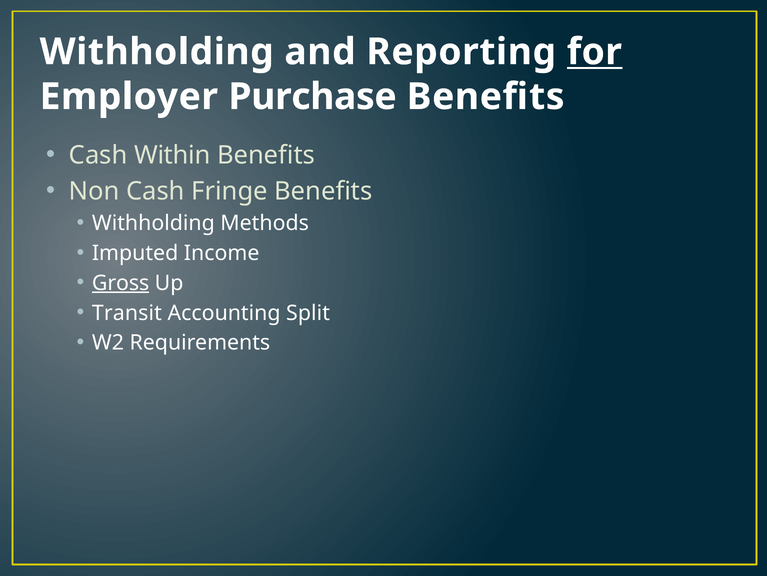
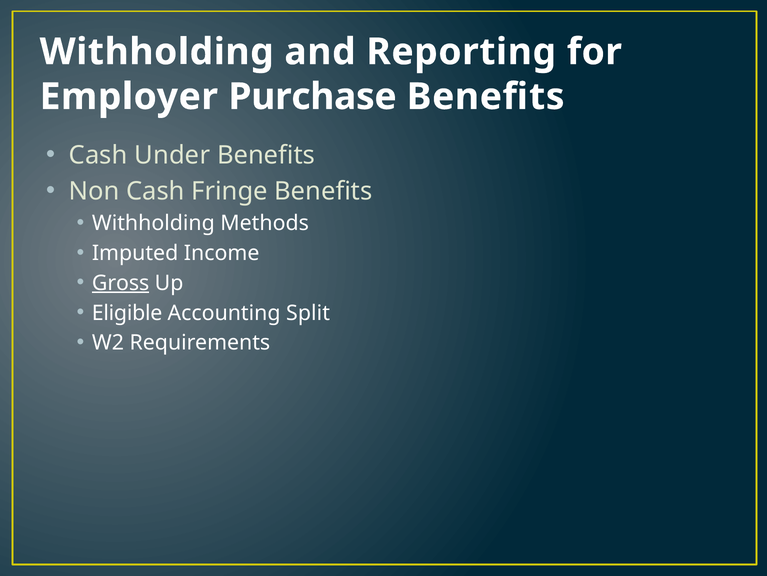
for underline: present -> none (594, 52)
Within: Within -> Under (172, 155)
Transit: Transit -> Eligible (127, 313)
